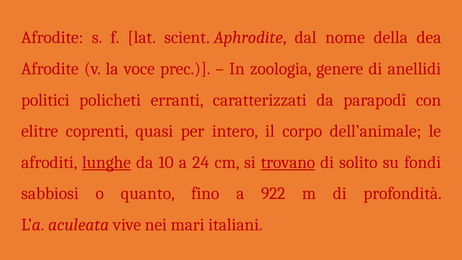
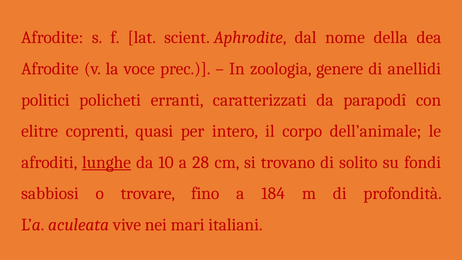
24: 24 -> 28 (201, 162)
trovano underline: present -> none (288, 162)
quanto: quanto -> trovare (148, 193)
922: 922 -> 184 (273, 193)
